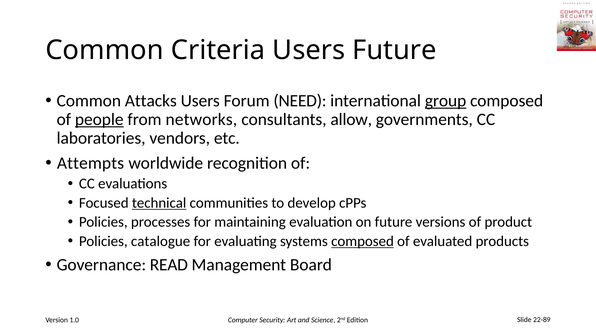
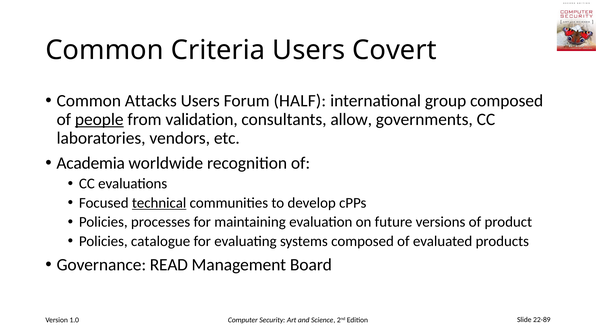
Users Future: Future -> Covert (394, 50)
NEED: NEED -> HALF (300, 101)
group underline: present -> none (446, 101)
networks: networks -> validation (202, 120)
Attempts: Attempts -> Academia (91, 163)
composed underline: present -> none (363, 241)
